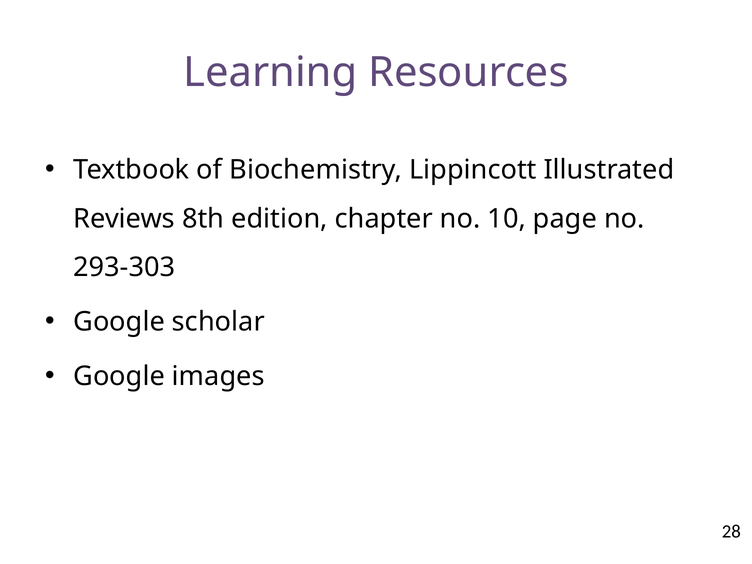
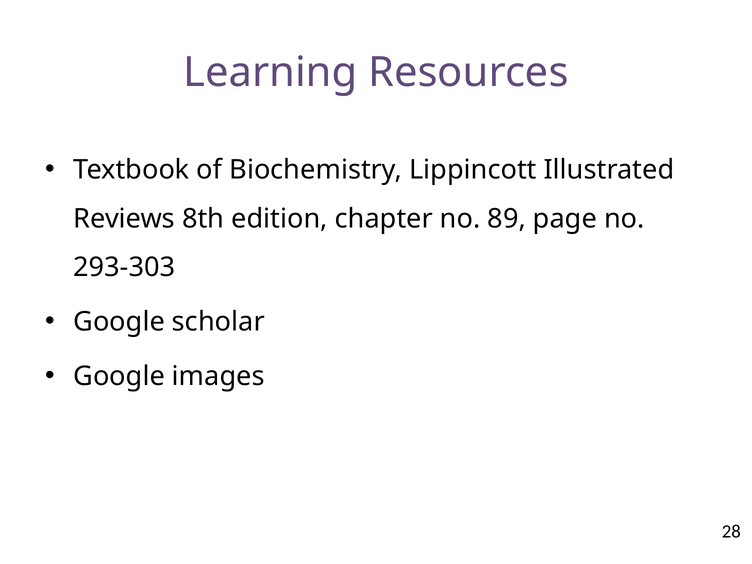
10: 10 -> 89 (507, 219)
